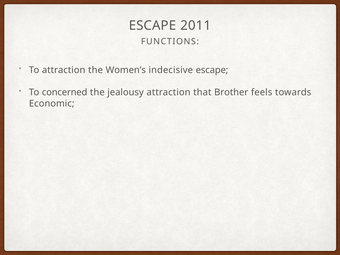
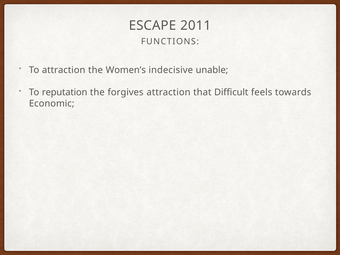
indecisive escape: escape -> unable (212, 70)
concerned: concerned -> reputation (65, 92)
jealousy: jealousy -> forgives (126, 92)
Brother: Brother -> Difficult (231, 92)
